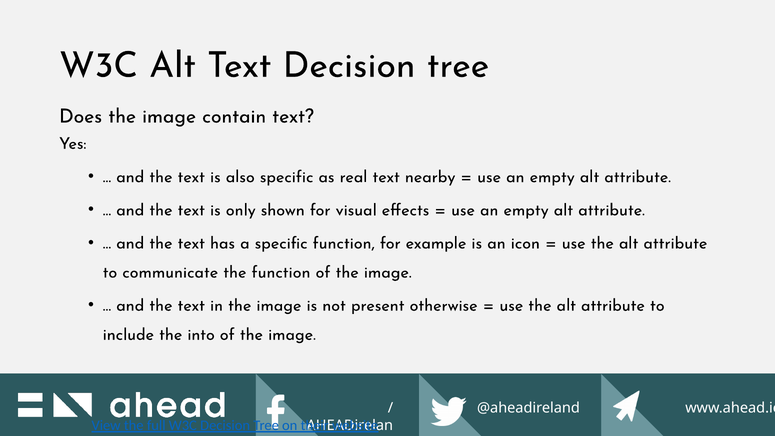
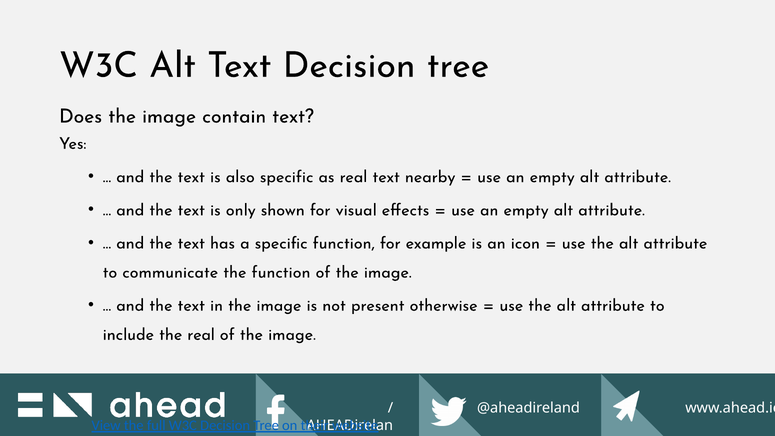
the into: into -> real (201, 334)
